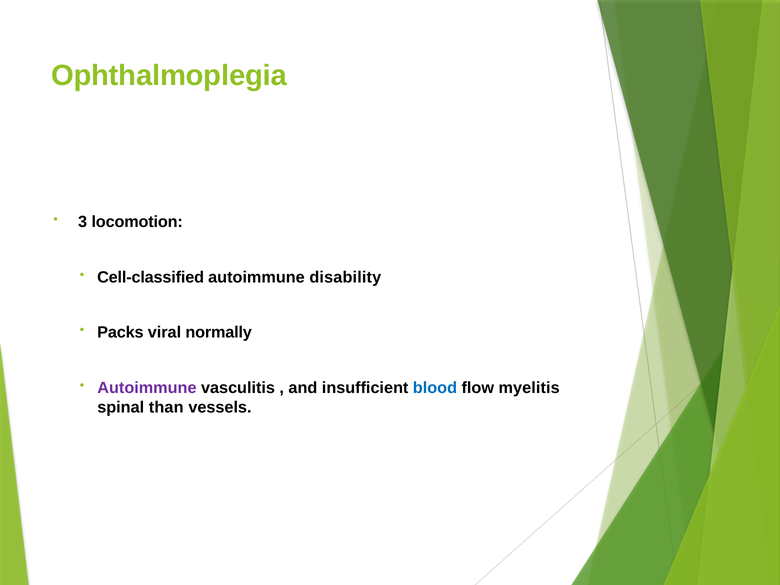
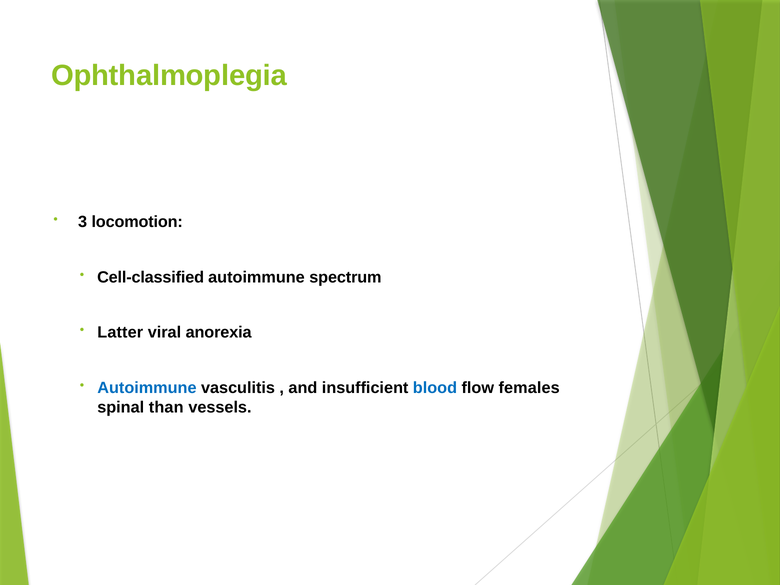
disability: disability -> spectrum (345, 277)
Packs: Packs -> Latter (120, 332)
normally: normally -> anorexia (219, 332)
Autoimmune colour: purple -> blue (147, 388)
myelitis: myelitis -> females (529, 388)
